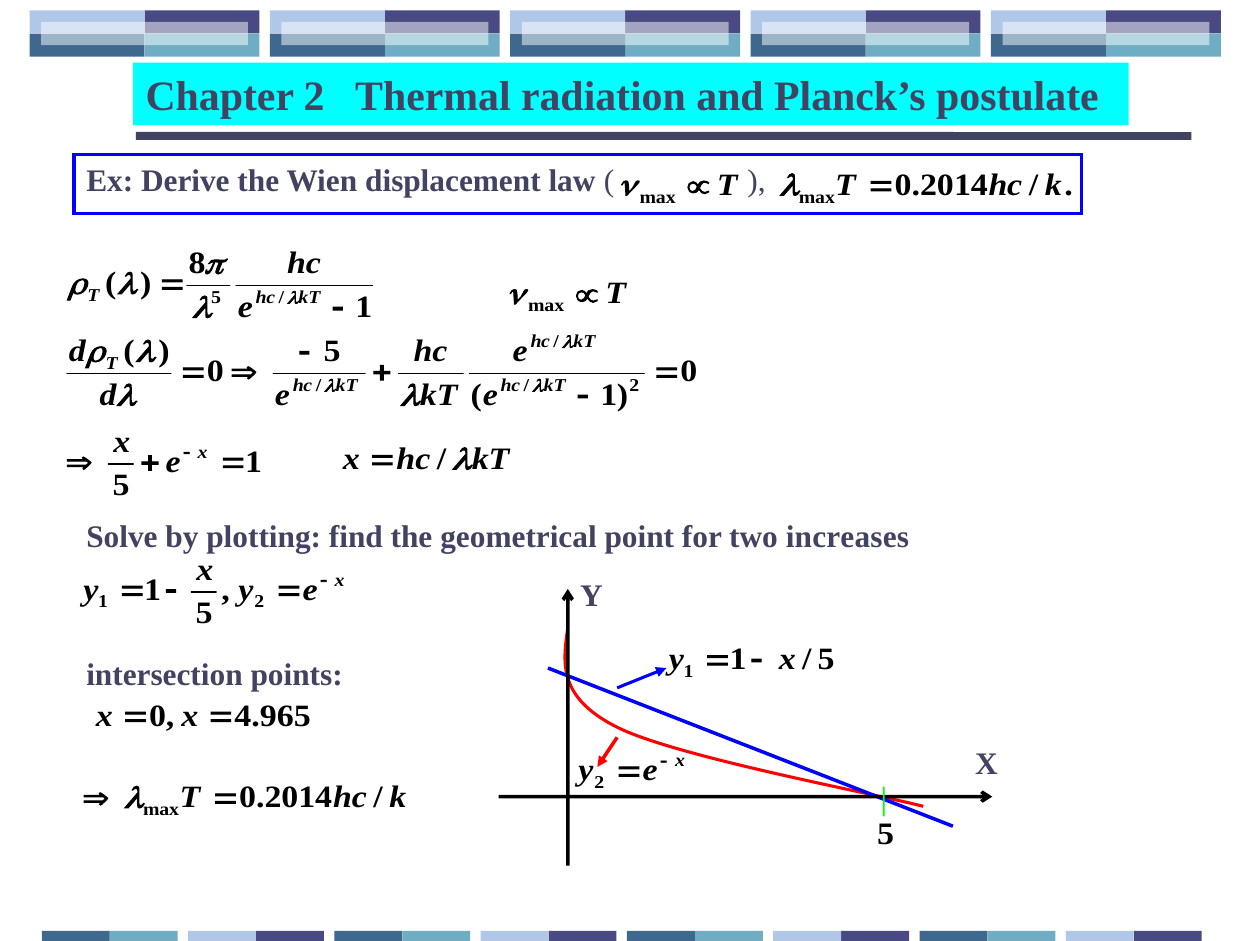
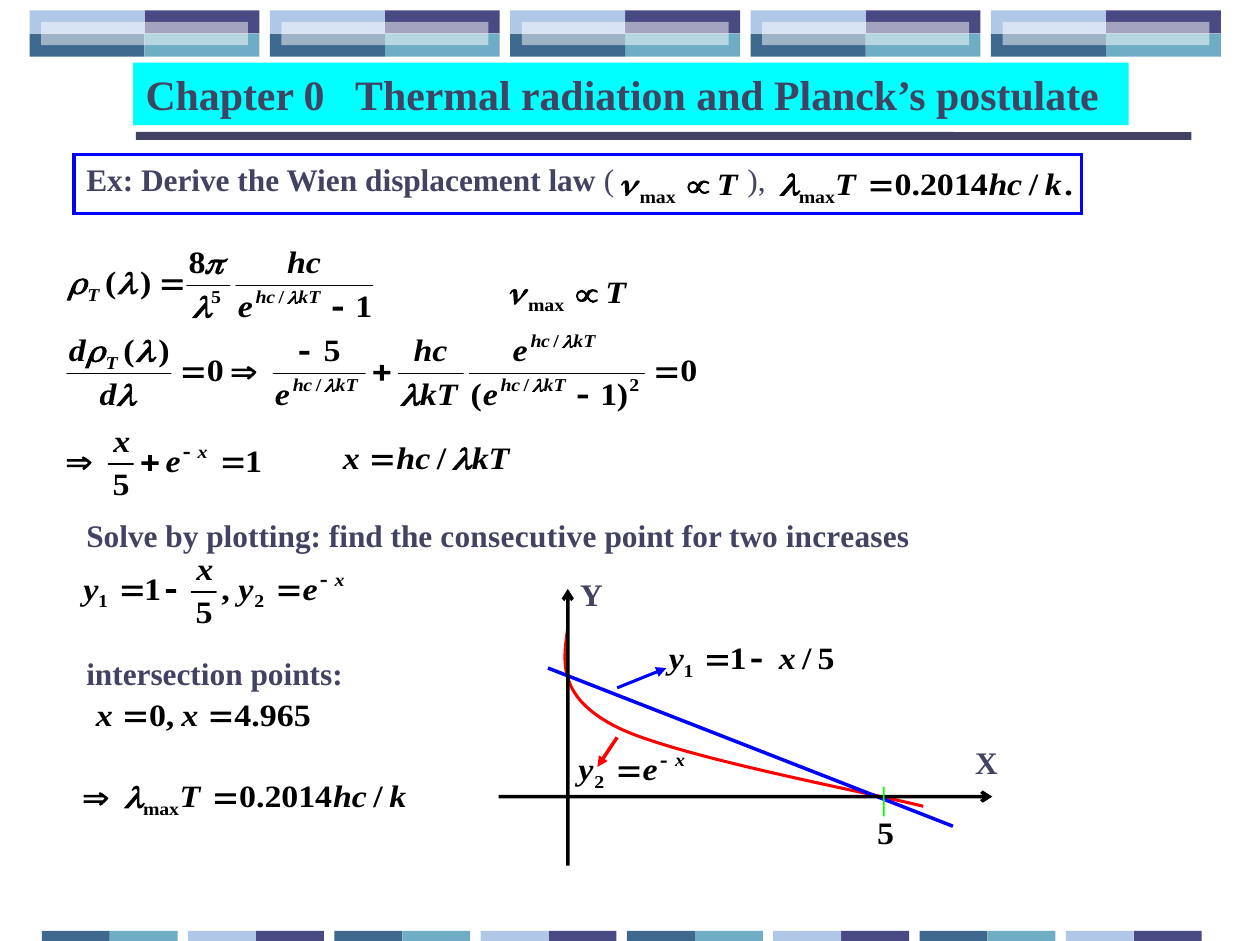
Chapter 2: 2 -> 0 (314, 97)
geometrical: geometrical -> consecutive (518, 537)
